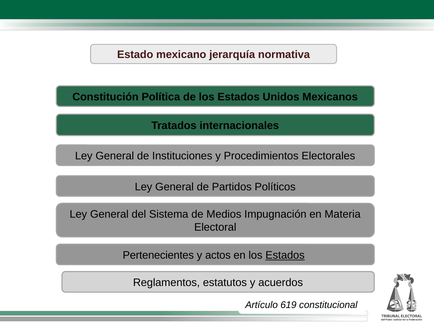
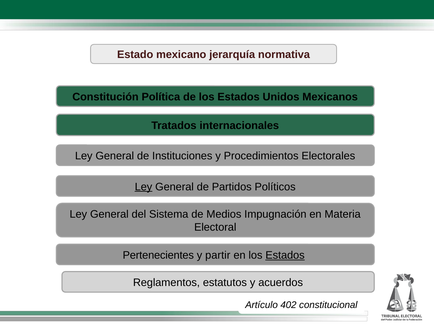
Ley underline: none -> present (144, 186)
actos: actos -> partir (218, 255)
619: 619 -> 402 (288, 305)
